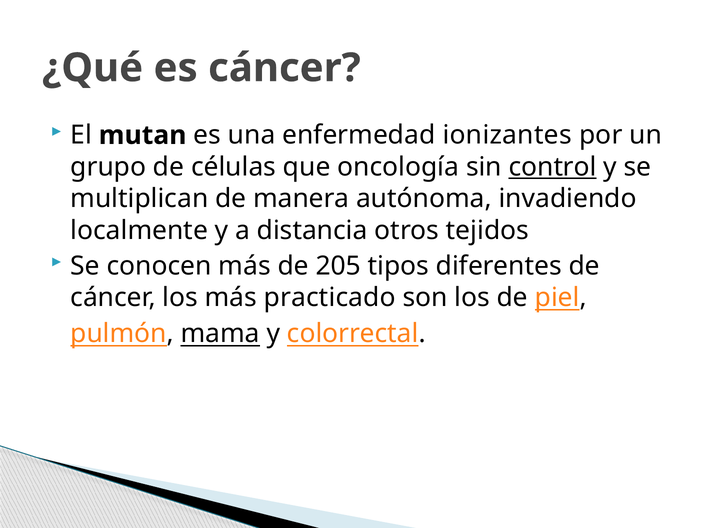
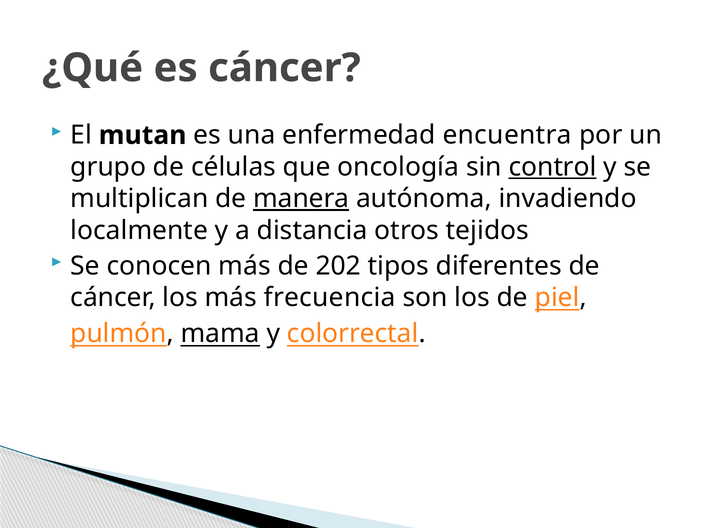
ionizantes: ionizantes -> encuentra (507, 135)
manera underline: none -> present (301, 199)
205: 205 -> 202 (338, 266)
practicado: practicado -> frecuencia (330, 298)
